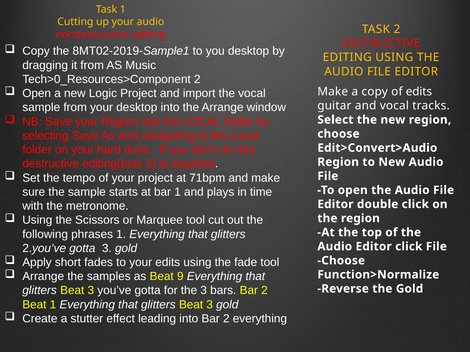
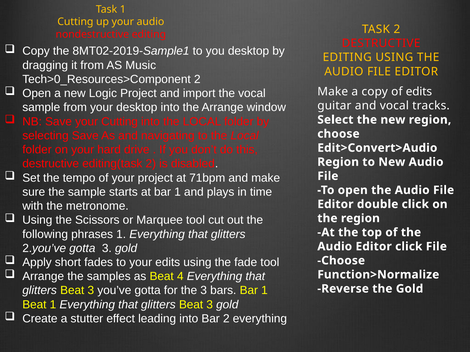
your Region: Region -> Cutting (120, 122)
9: 9 -> 4 (180, 277)
bars Bar 2: 2 -> 1 (264, 291)
